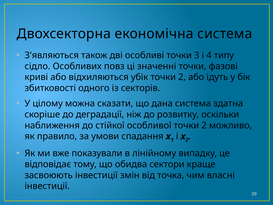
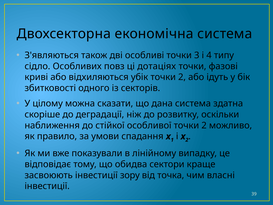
значенні: значенні -> дотаціях (157, 66)
змін: змін -> зору (130, 175)
